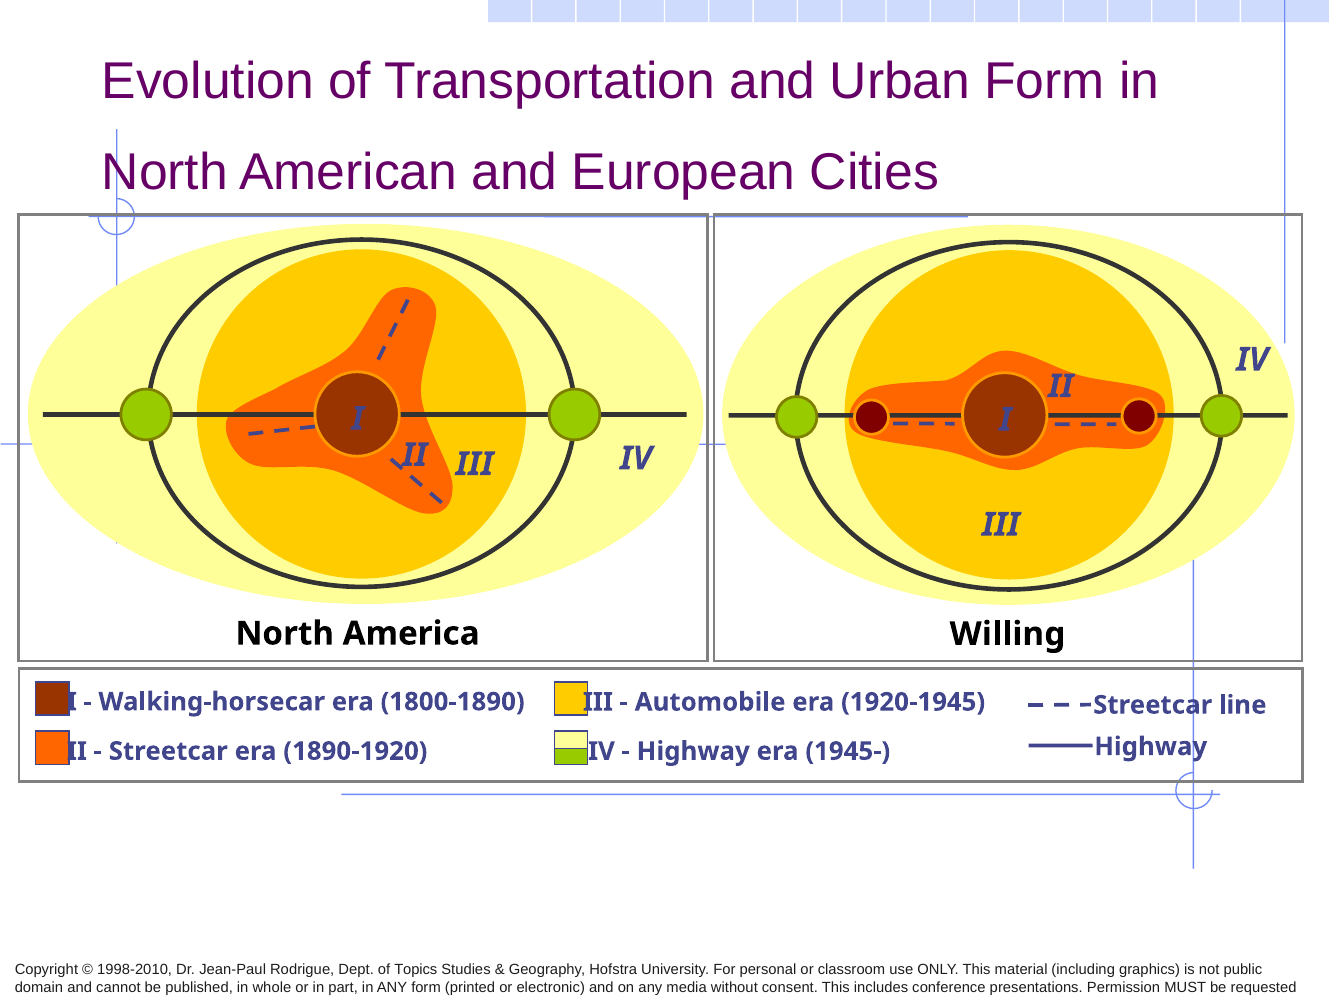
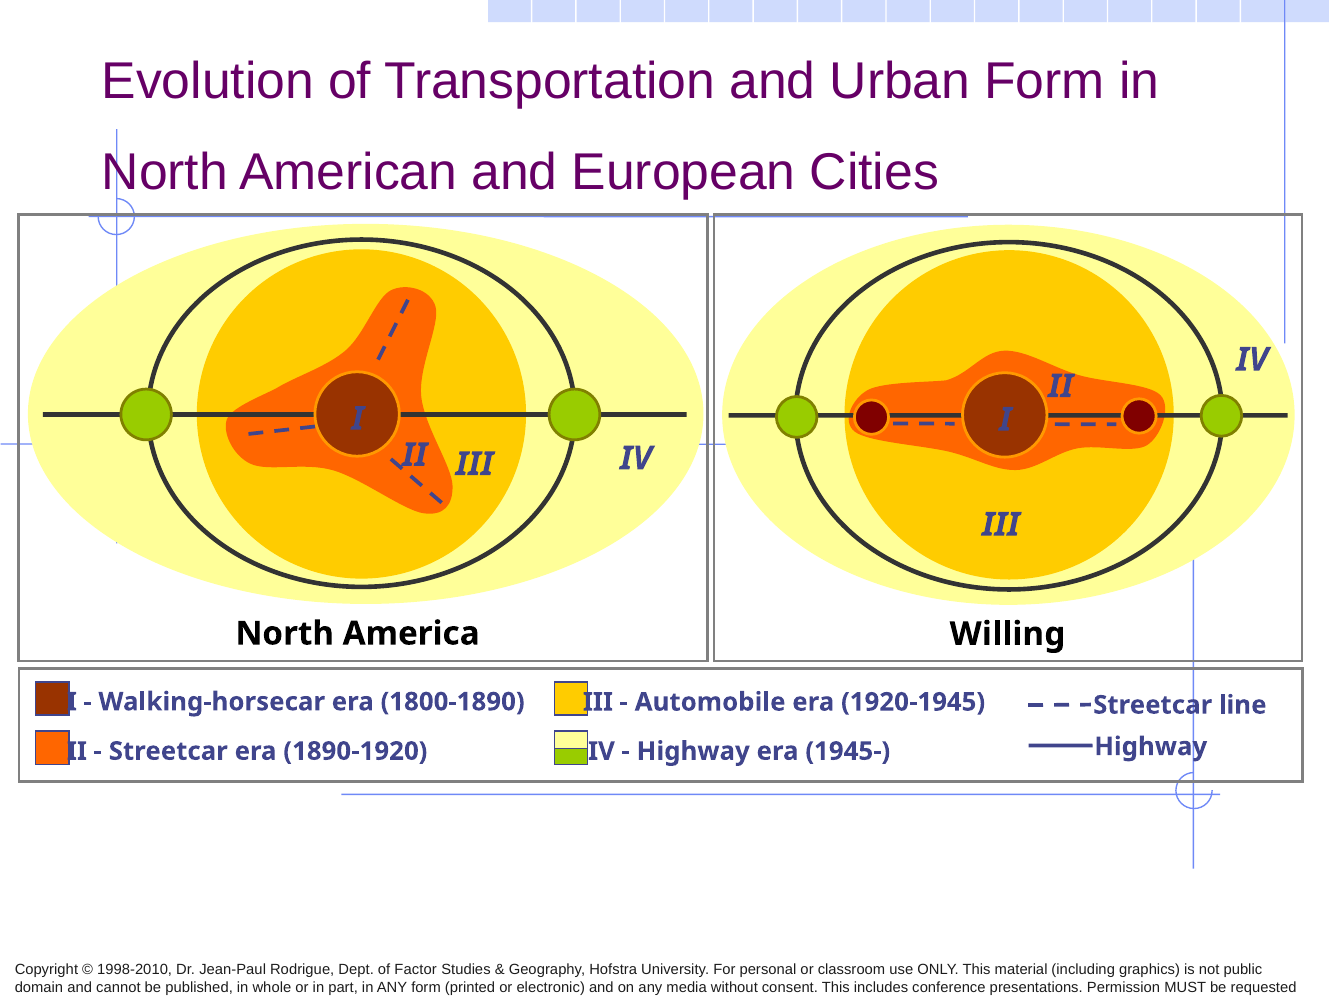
Topics: Topics -> Factor (416, 970)
